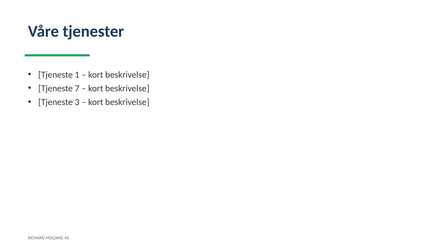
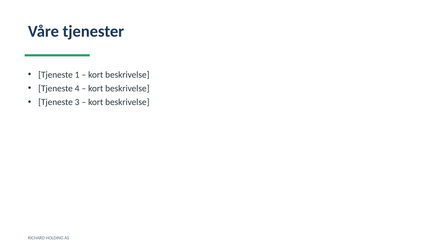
7: 7 -> 4 (77, 88)
